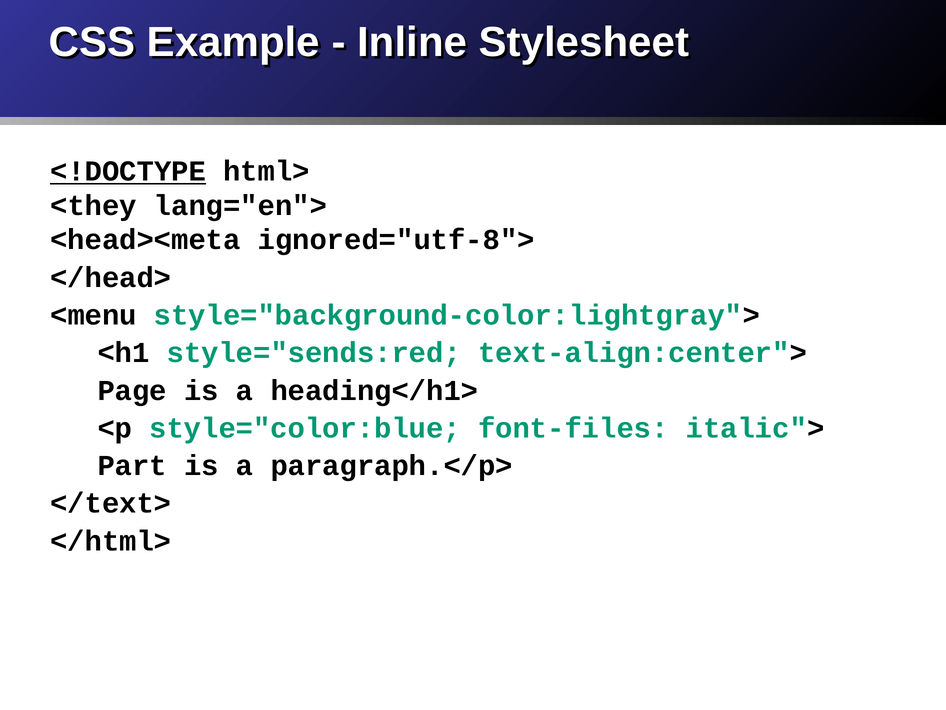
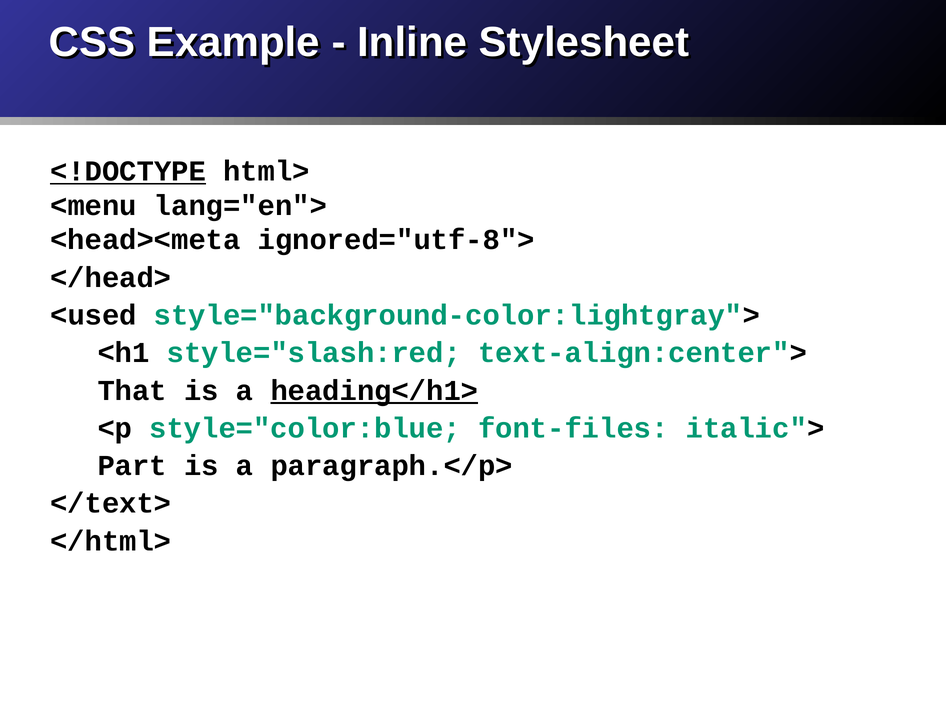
<they: <they -> <menu (93, 205)
<menu: <menu -> <used (93, 315)
style="sends:red: style="sends:red -> style="slash:red (314, 353)
Page: Page -> That (132, 390)
heading</h1> underline: none -> present (374, 390)
